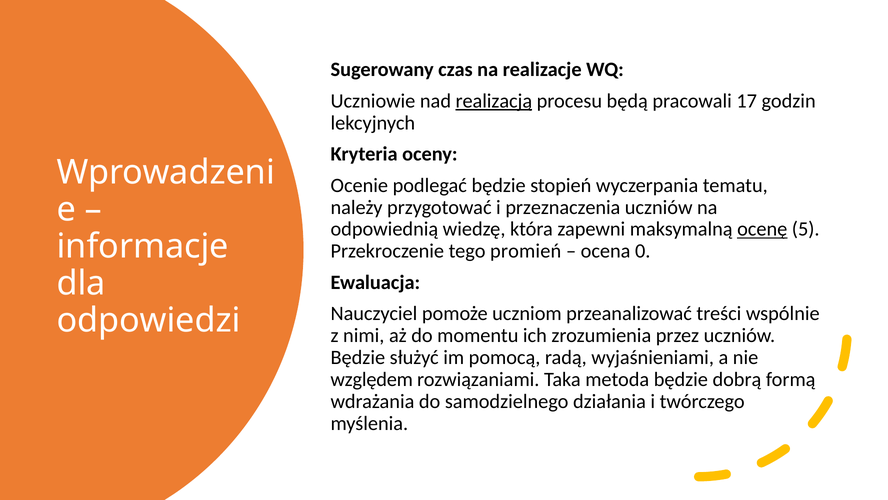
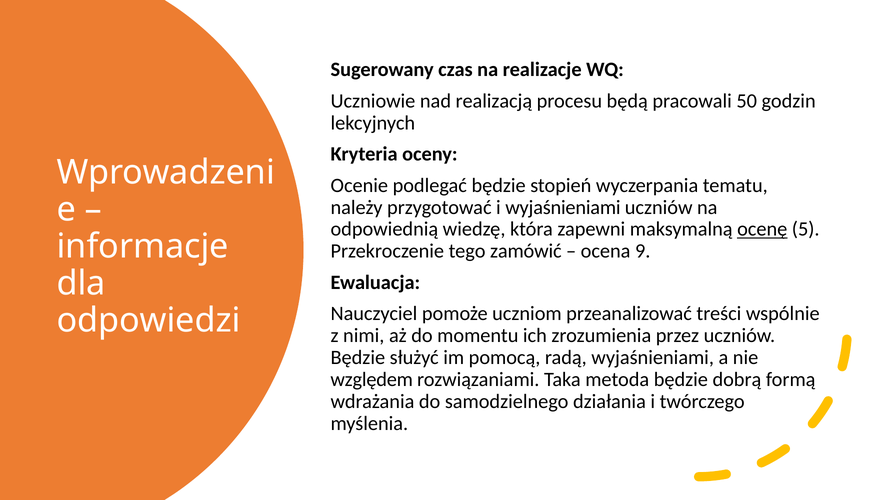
realizacją underline: present -> none (494, 101)
17: 17 -> 50 (747, 101)
i przeznaczenia: przeznaczenia -> wyjaśnieniami (563, 207)
promień: promień -> zamówić (526, 251)
0: 0 -> 9 (643, 251)
